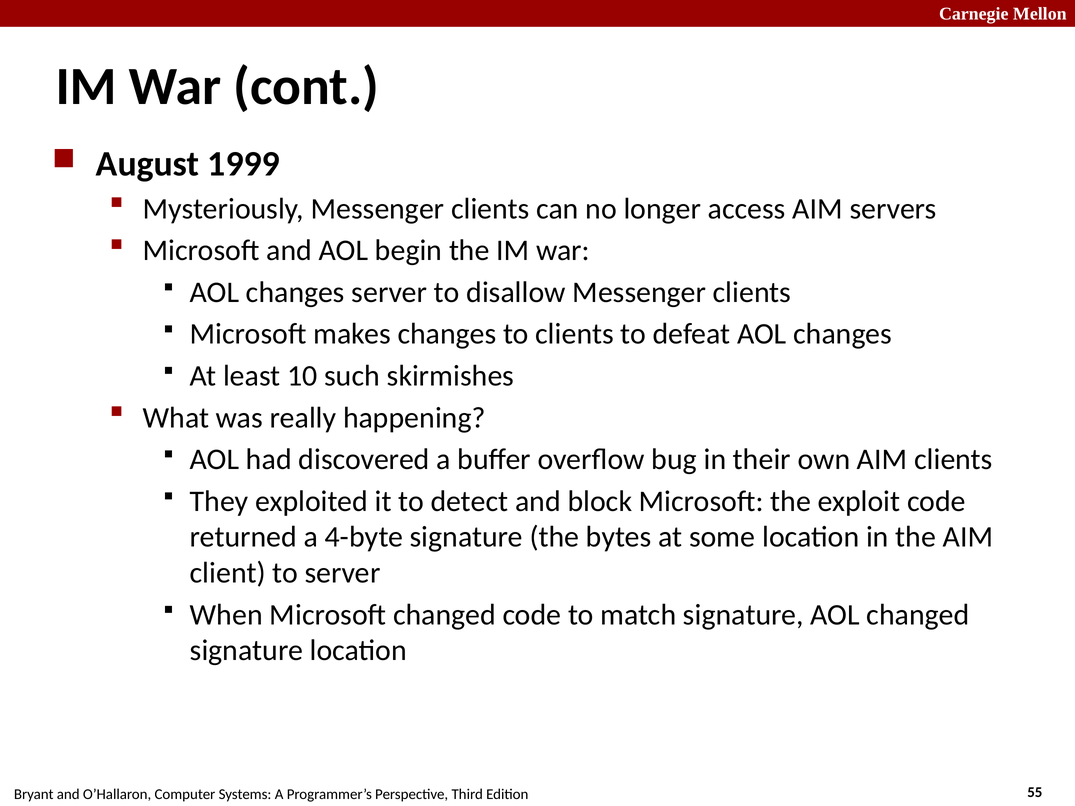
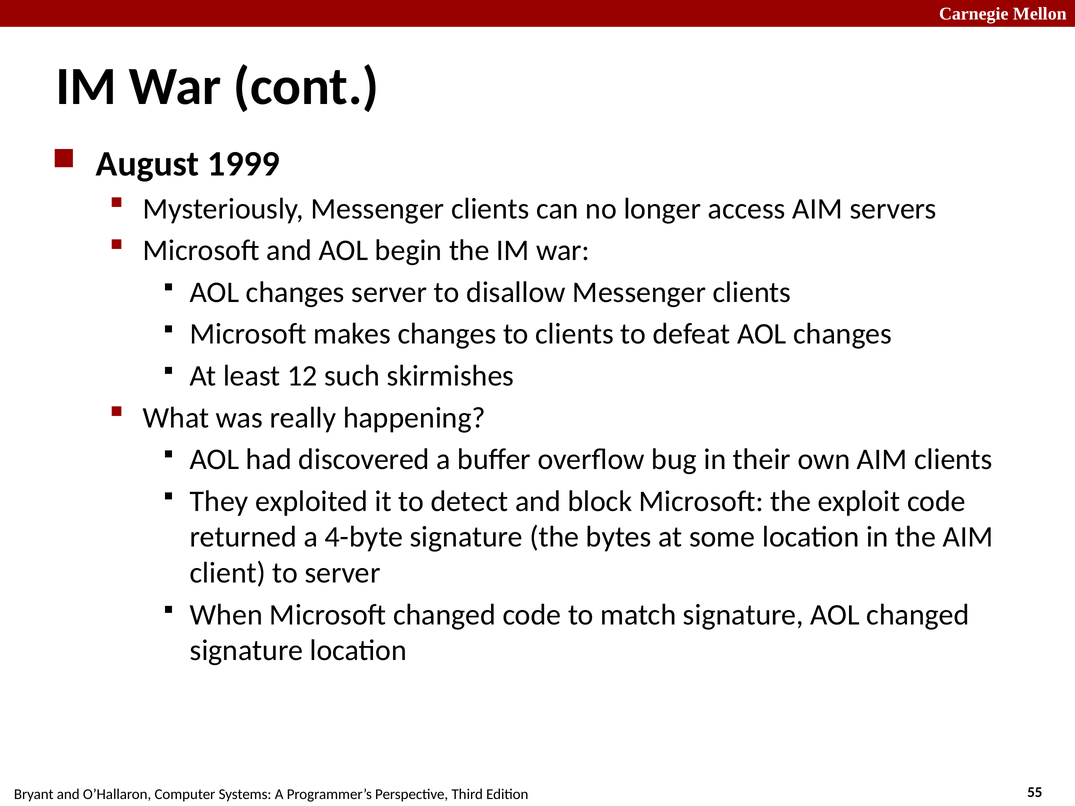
10: 10 -> 12 (302, 376)
